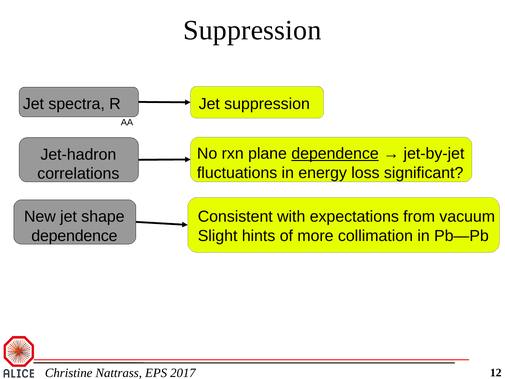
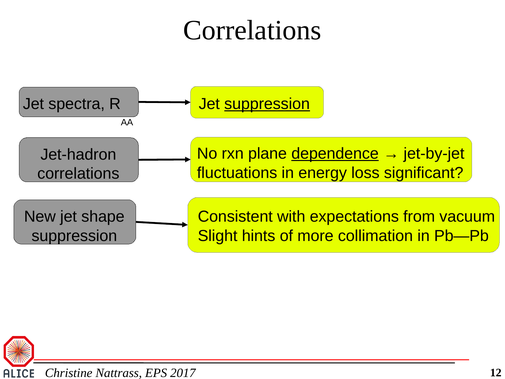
Suppression: Suppression -> Correlations (252, 30)
suppression underline: none -> present (267, 104)
dependence: dependence -> suppression (74, 236)
